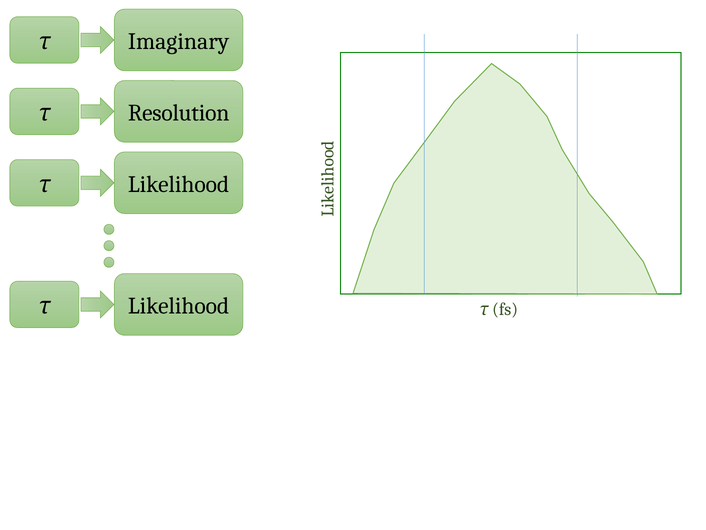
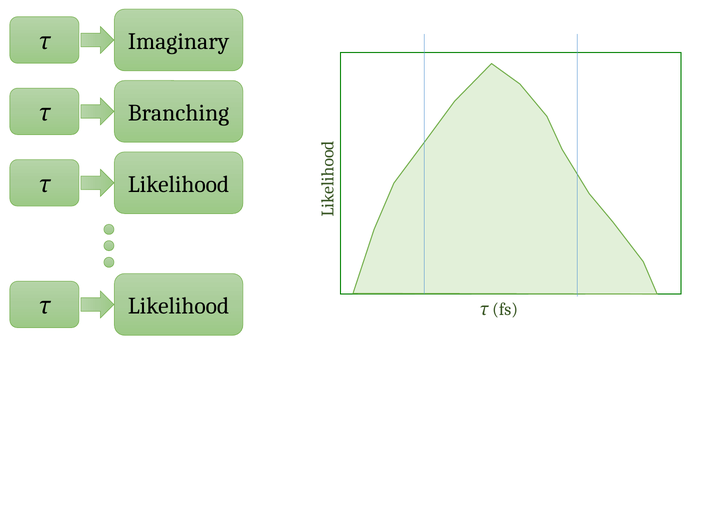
Resolution: Resolution -> Branching (179, 113)
